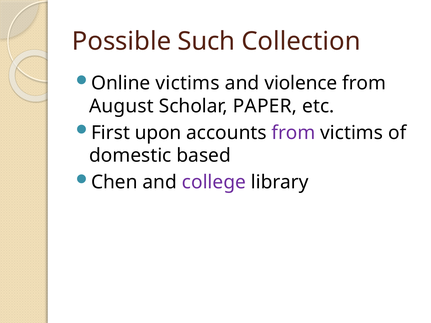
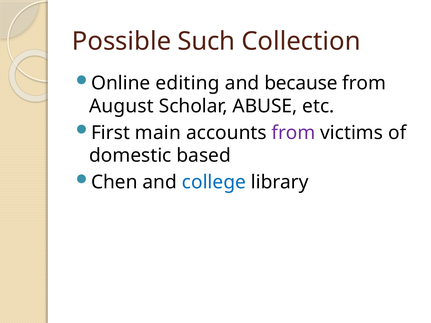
Online victims: victims -> editing (188, 83)
violence: violence -> because (301, 83)
PAPER: PAPER -> ABUSE (265, 106)
upon: upon -> main (158, 133)
college colour: purple -> blue (214, 182)
